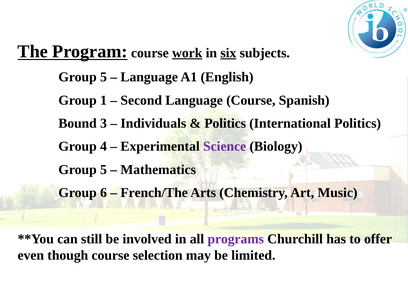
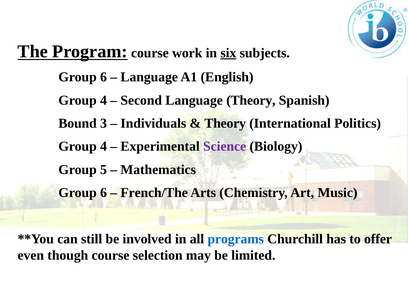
work underline: present -> none (187, 53)
5: 5 -> 6 (103, 77)
1: 1 -> 4 (103, 100)
Language Course: Course -> Theory (251, 100)
Politics: Politics -> Theory (225, 123)
programs colour: purple -> blue (236, 239)
